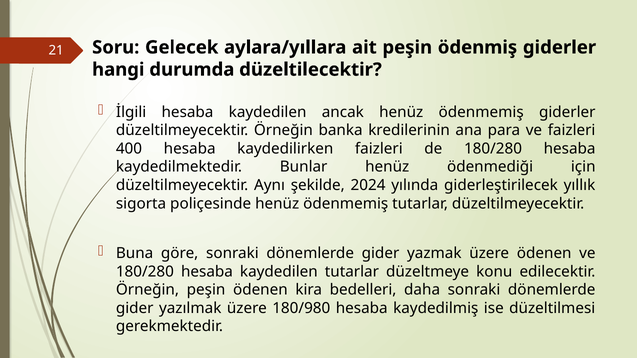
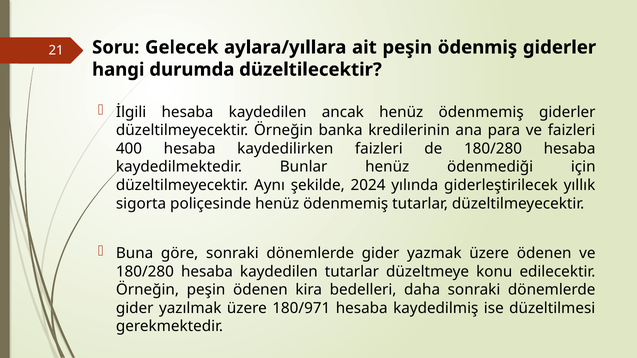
180/980: 180/980 -> 180/971 (301, 308)
